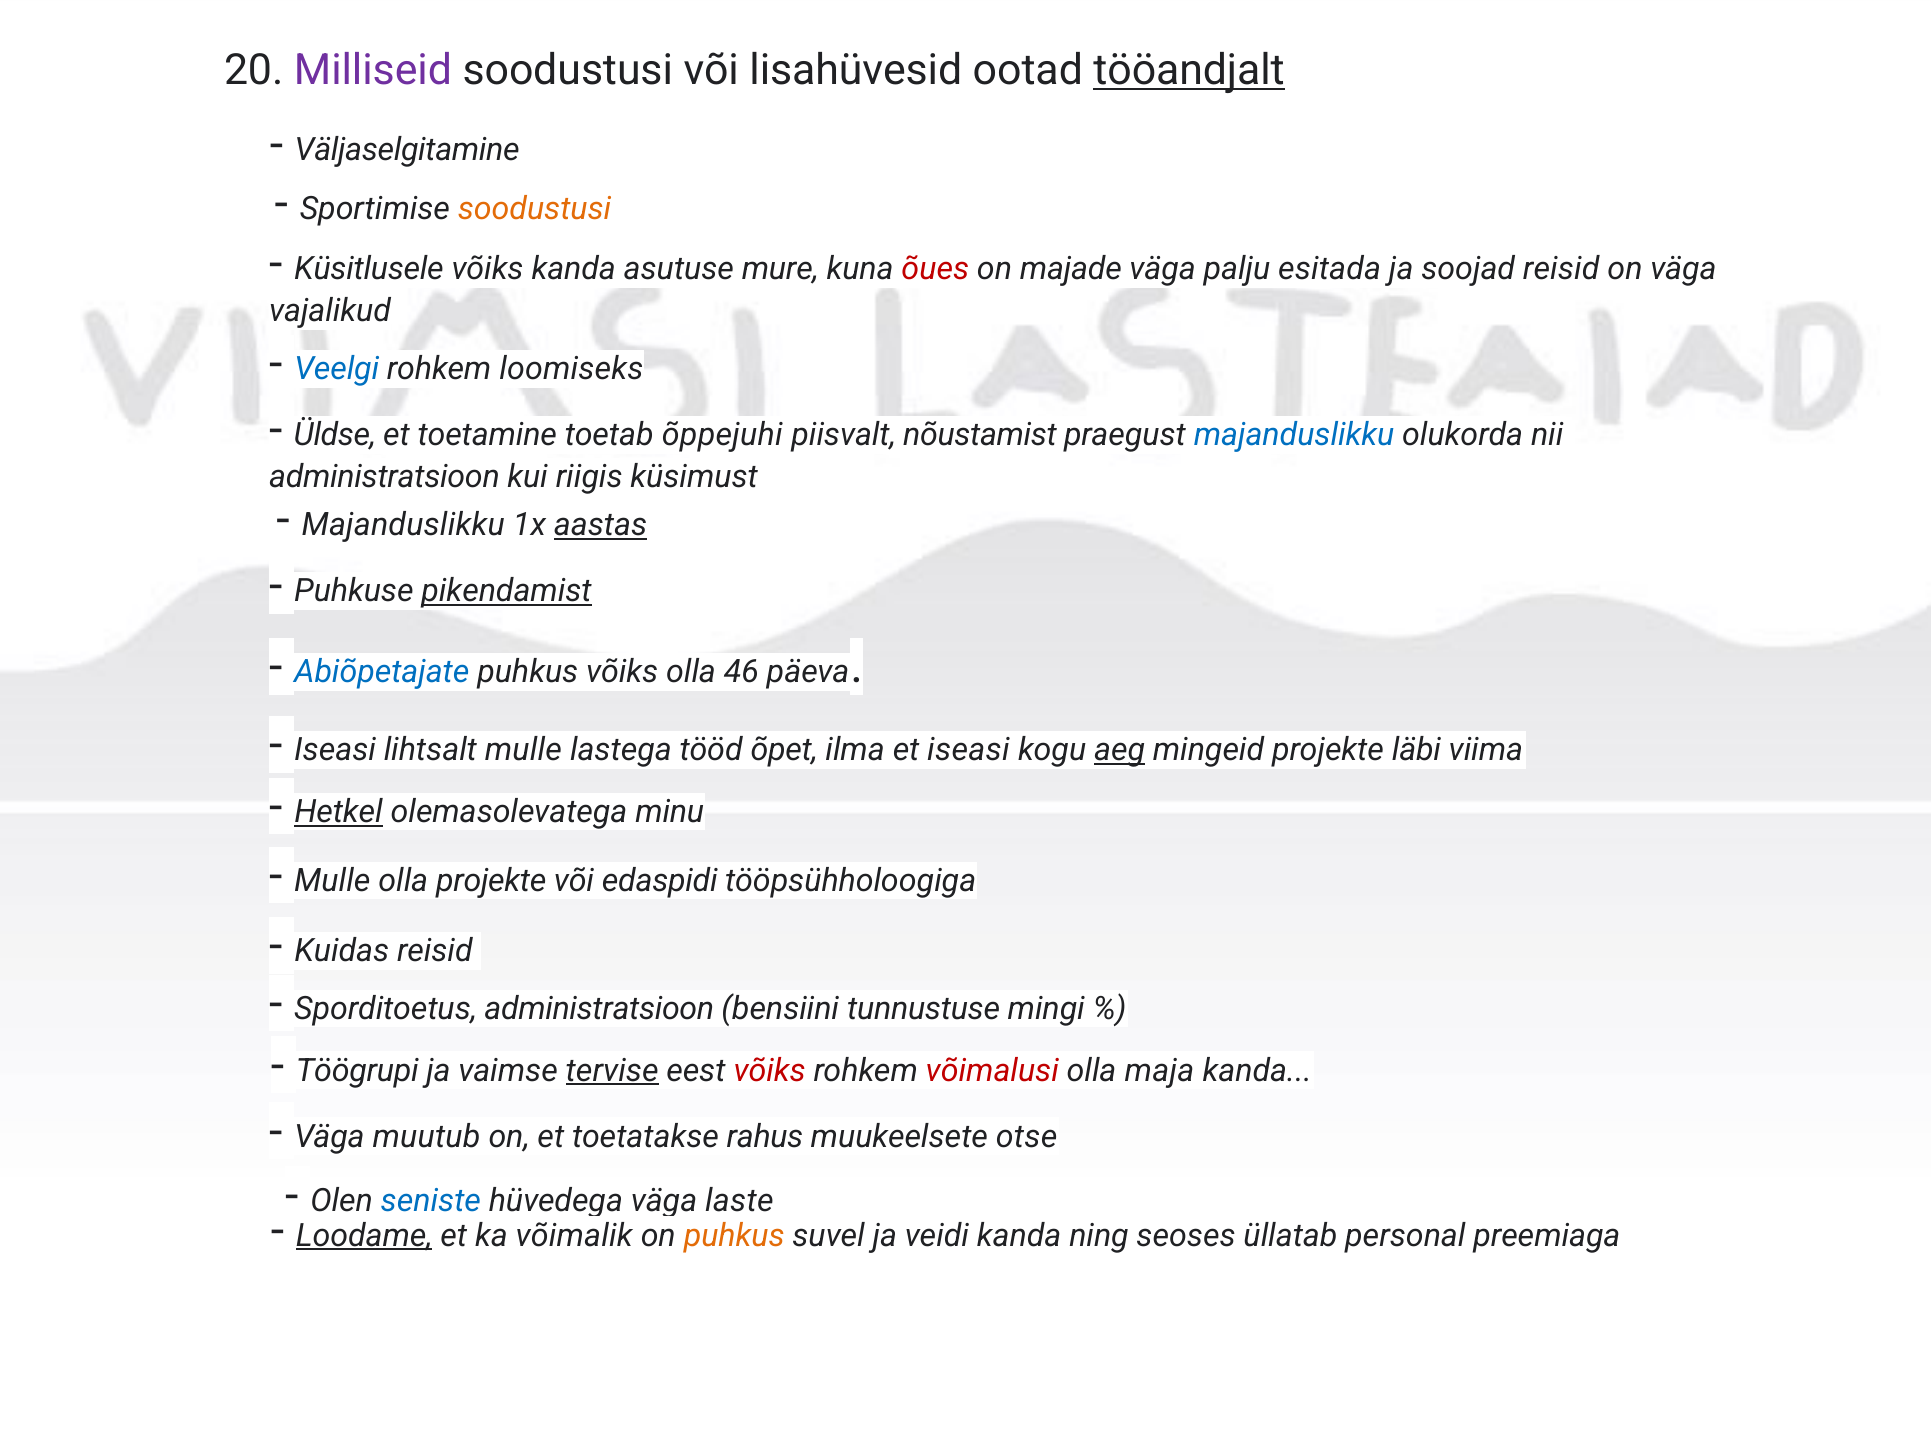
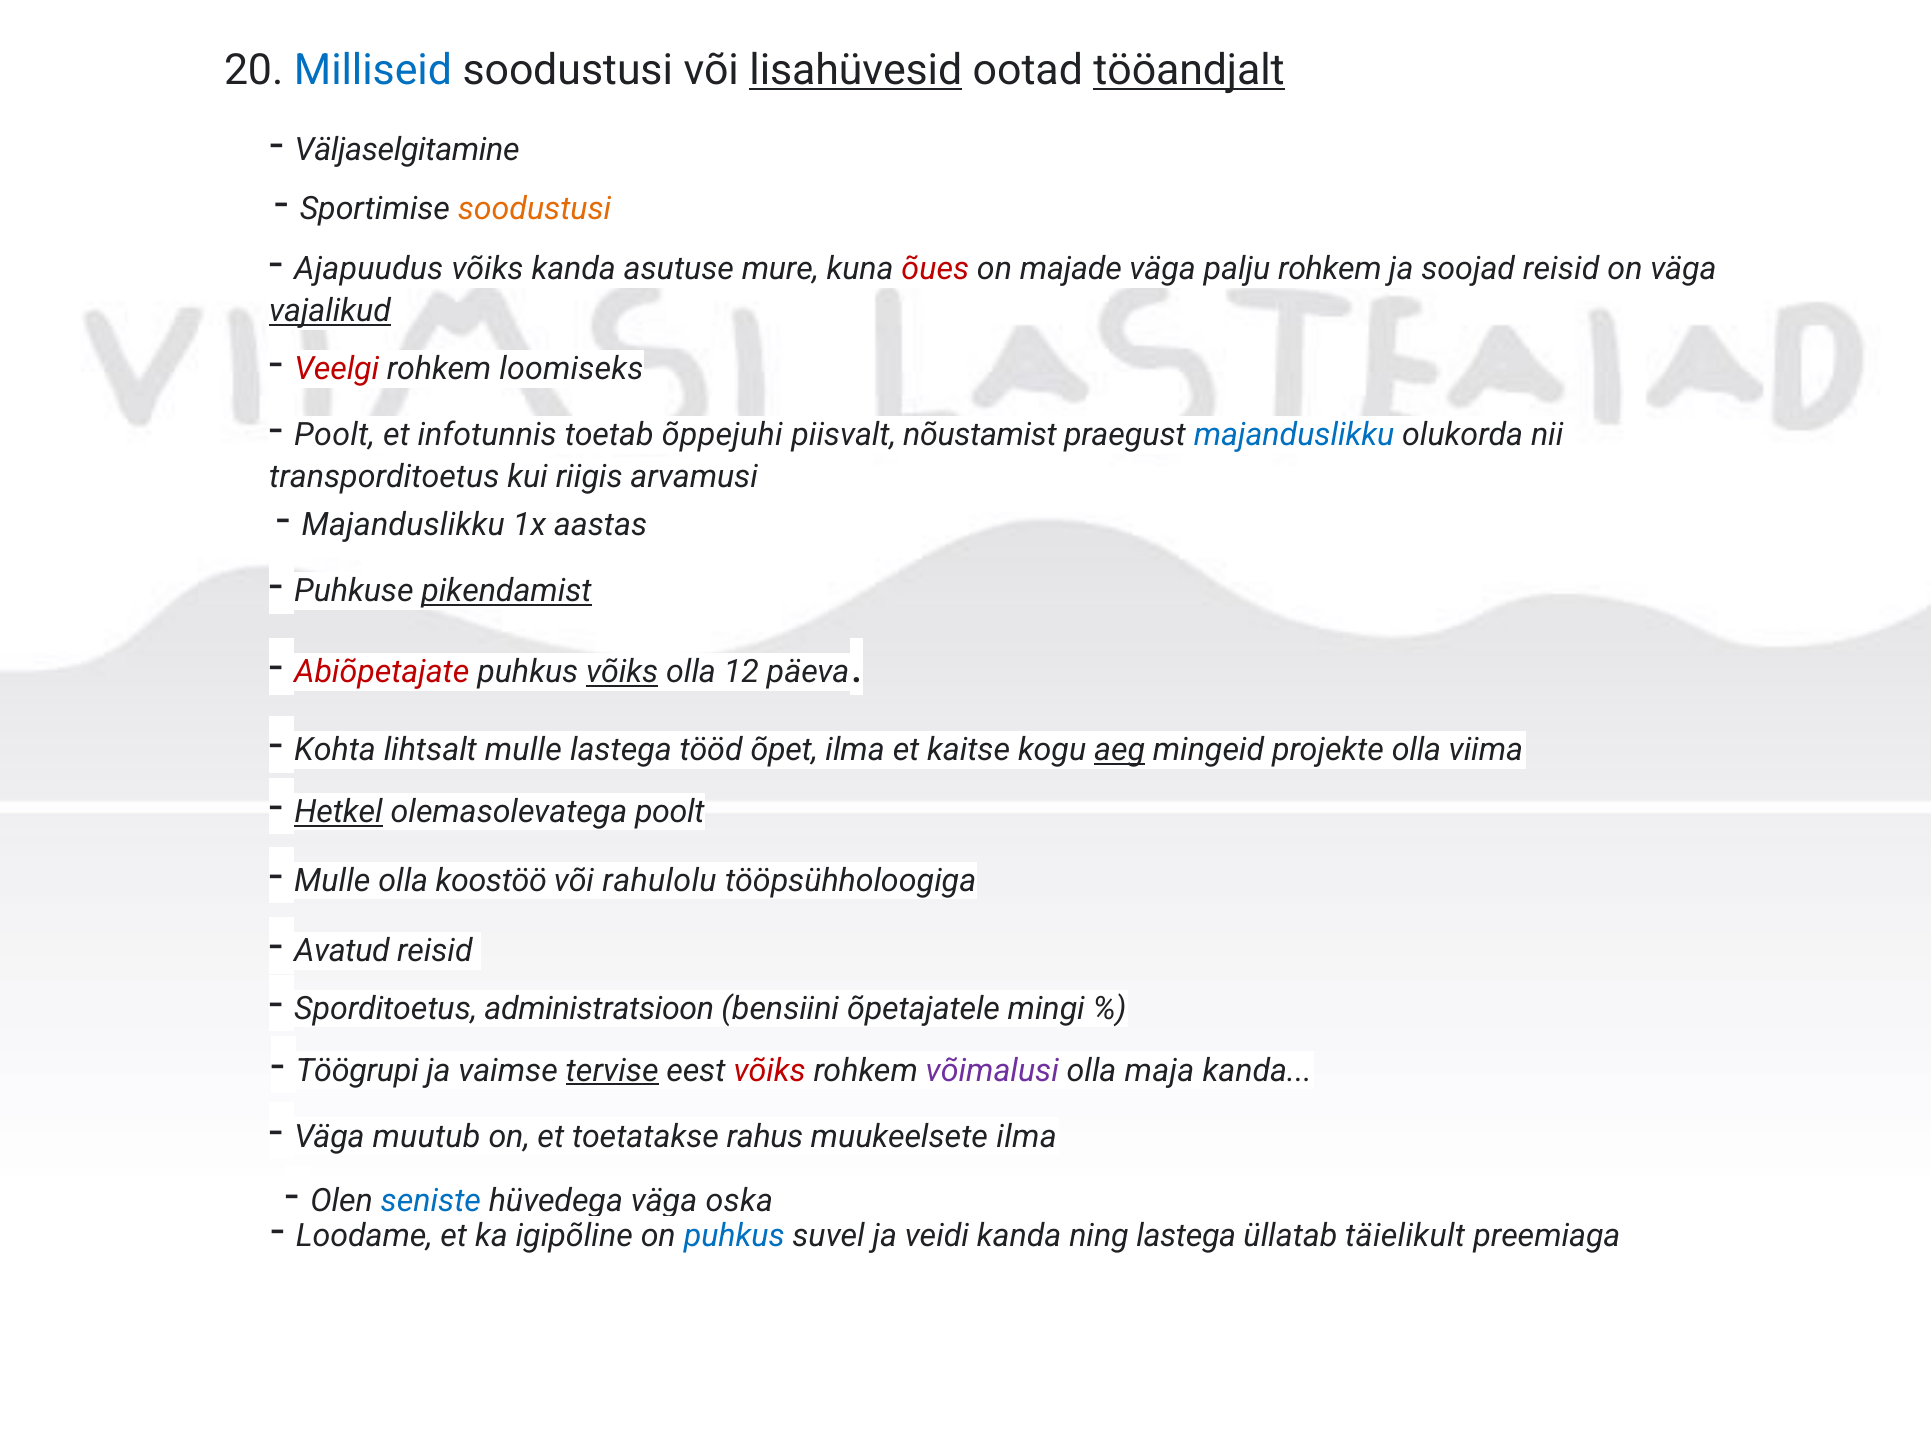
Milliseid colour: purple -> blue (373, 70)
lisahüvesid underline: none -> present (856, 70)
Küsitlusele: Küsitlusele -> Ajapuudus (369, 269)
palju esitada: esitada -> rohkem (1330, 269)
vajalikud underline: none -> present (330, 311)
Veelgi colour: blue -> red (337, 369)
Üldse: Üldse -> Poolt (335, 435)
toetamine: toetamine -> infotunnis (487, 435)
administratsioon: administratsioon -> transporditoetus (384, 477)
küsimust: küsimust -> arvamusi (694, 477)
aastas underline: present -> none (601, 525)
Abiõpetajate colour: blue -> red (382, 672)
võiks underline: none -> present (622, 672)
46: 46 -> 12 (741, 672)
Iseasi: Iseasi -> Kohta (335, 750)
et iseasi: iseasi -> kaitse (969, 750)
projekte läbi: läbi -> olla (1416, 750)
olemasolevatega minu: minu -> poolt (670, 812)
olla projekte: projekte -> koostöö (491, 881)
edaspidi: edaspidi -> rahulolu (659, 881)
Kuidas: Kuidas -> Avatud (342, 952)
tunnustuse: tunnustuse -> õpetajatele (924, 1009)
võimalusi colour: red -> purple (992, 1071)
muukeelsete otse: otse -> ilma (1027, 1137)
laste: laste -> oska (739, 1201)
Loodame underline: present -> none (364, 1236)
võimalik: võimalik -> igipõline (574, 1236)
puhkus colour: orange -> blue (734, 1236)
ning seoses: seoses -> lastega (1186, 1236)
personal: personal -> täielikult (1405, 1236)
